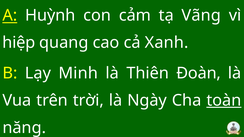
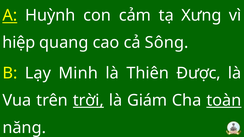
Vãng: Vãng -> Xưng (201, 15)
Xanh: Xanh -> Sông (167, 43)
Đoàn: Đoàn -> Được (199, 73)
trời underline: none -> present (88, 101)
Ngày: Ngày -> Giám (147, 101)
